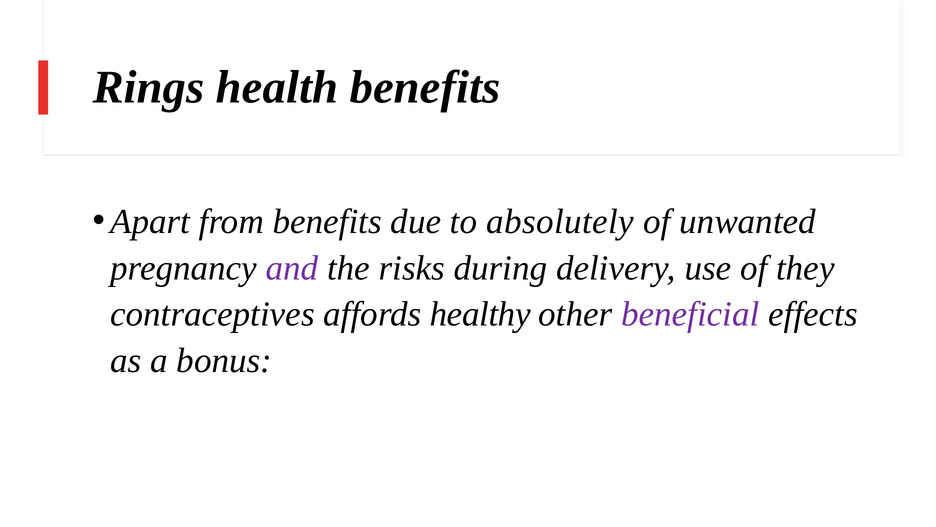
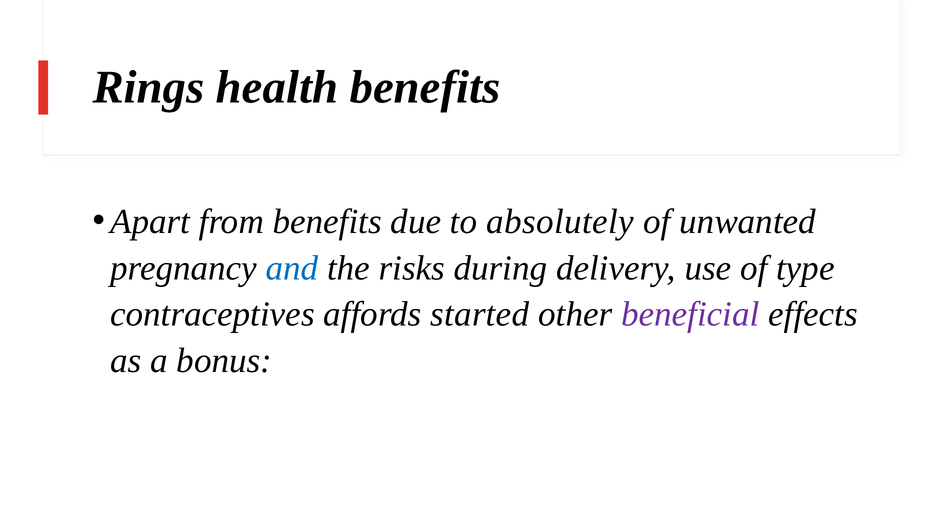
and colour: purple -> blue (292, 268)
they: they -> type (805, 268)
healthy: healthy -> started (480, 314)
